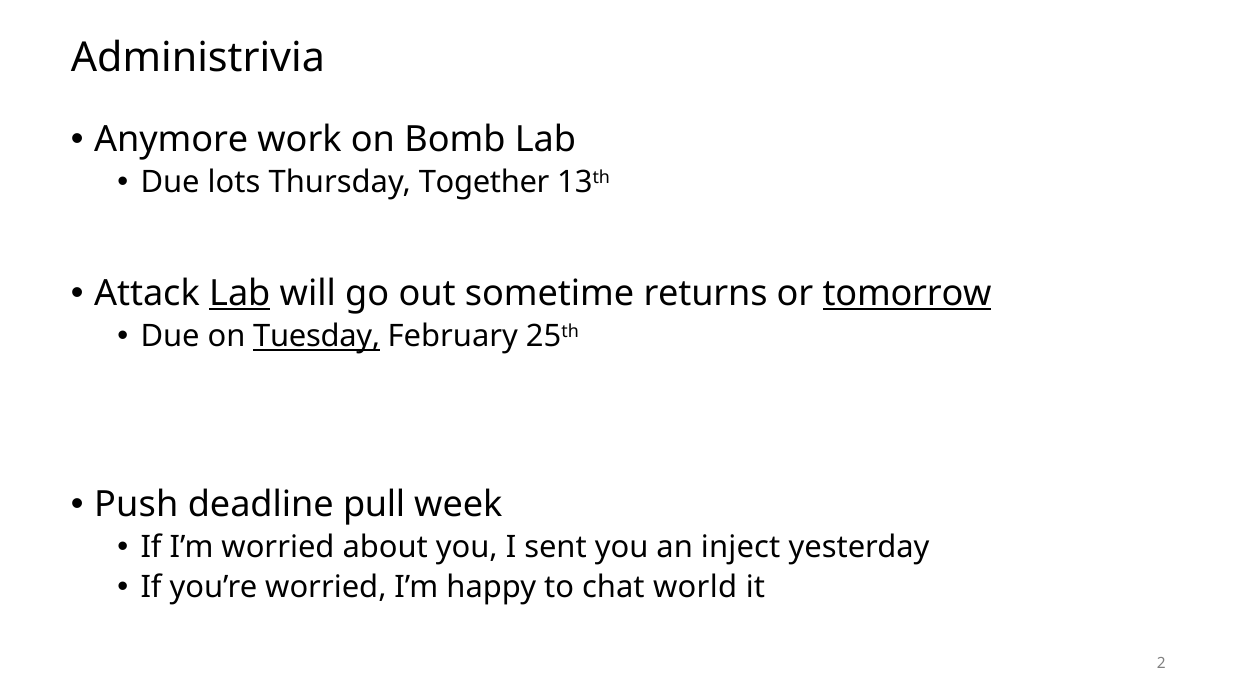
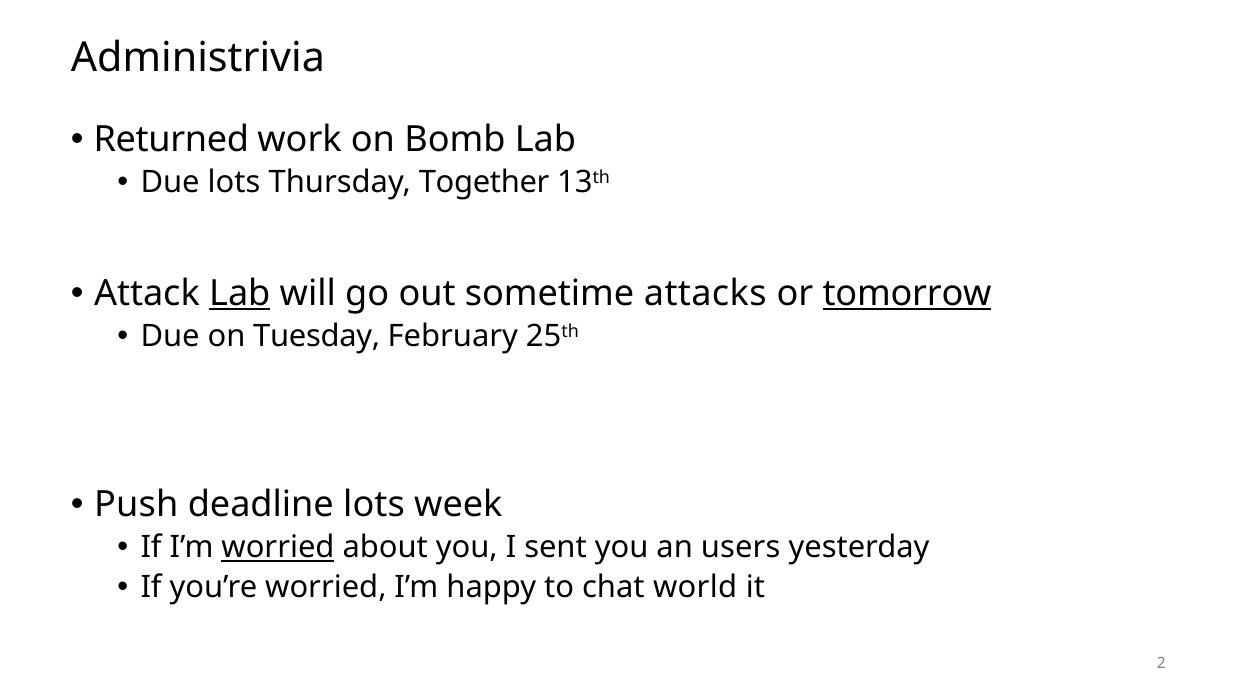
Anymore: Anymore -> Returned (171, 140)
returns: returns -> attacks (705, 294)
Tuesday underline: present -> none (317, 336)
deadline pull: pull -> lots (374, 505)
worried underline: none -> present (278, 547)
inject: inject -> users (741, 547)
